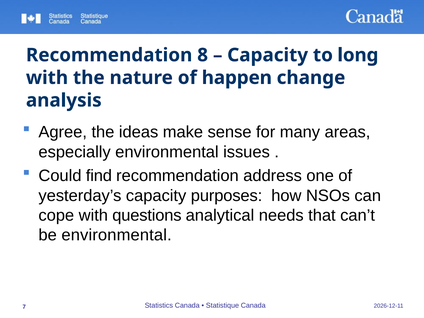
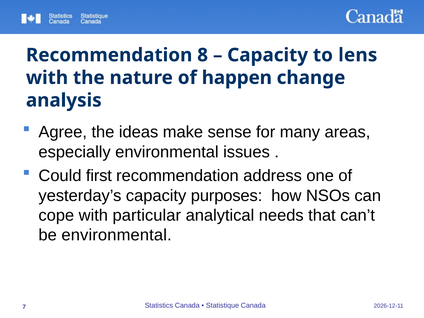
long: long -> lens (358, 55)
find: find -> first (99, 176)
questions: questions -> particular (147, 215)
